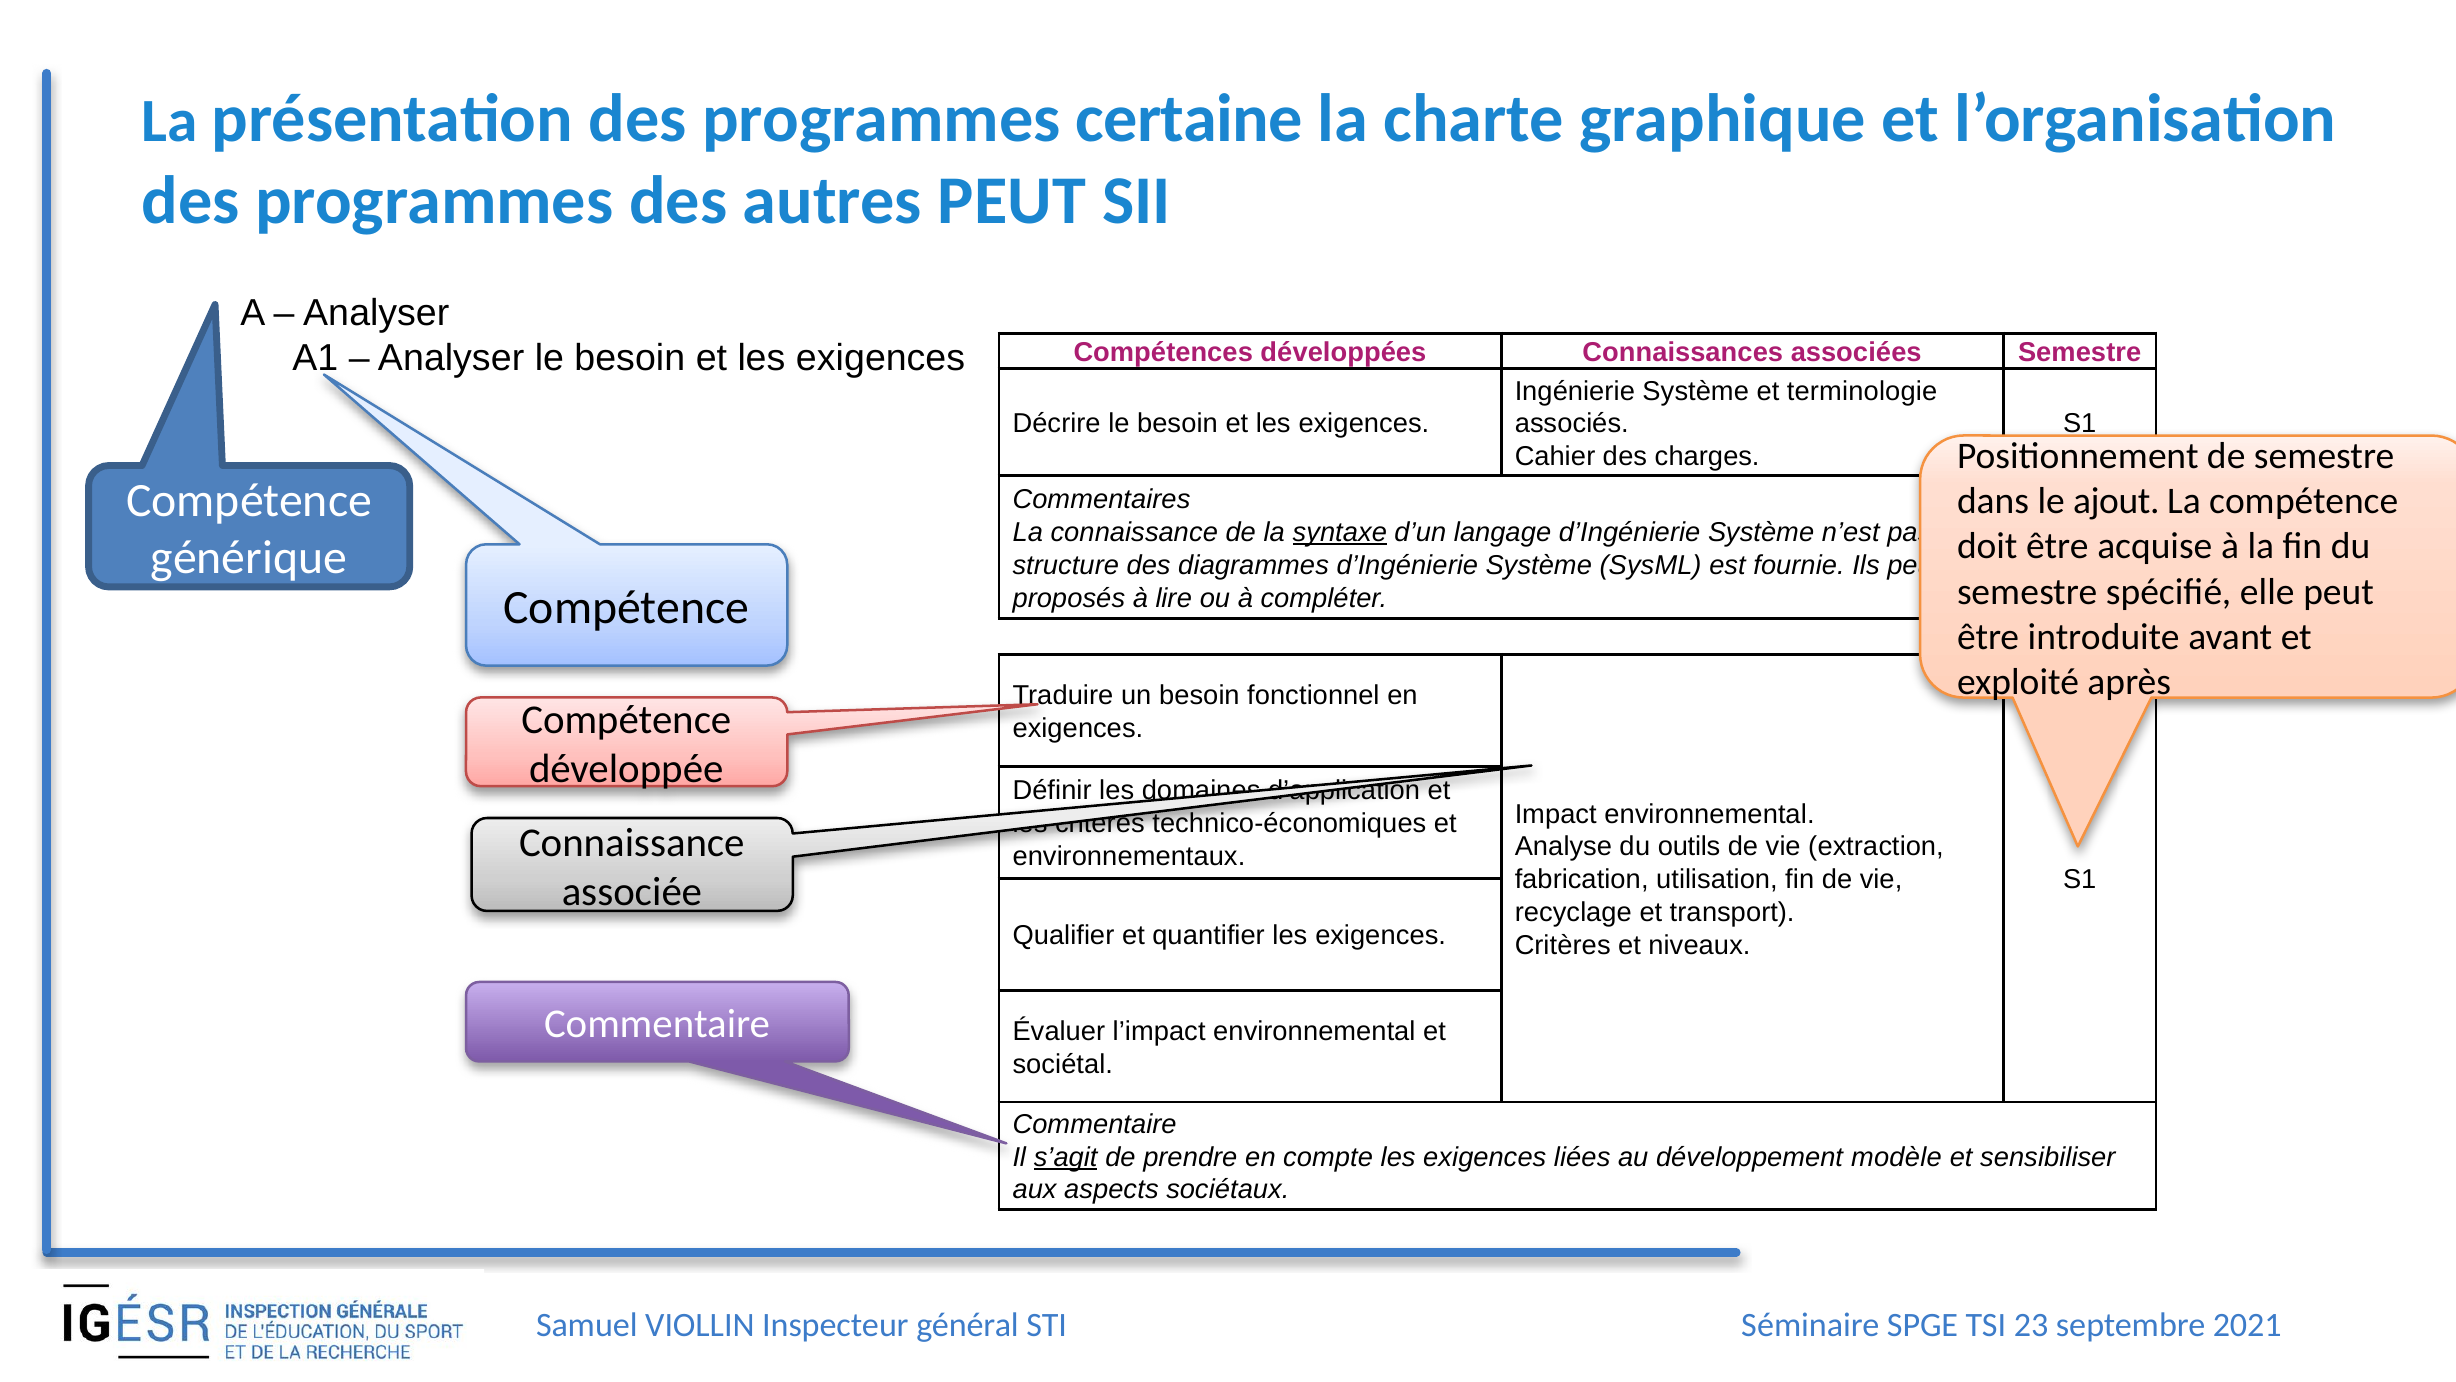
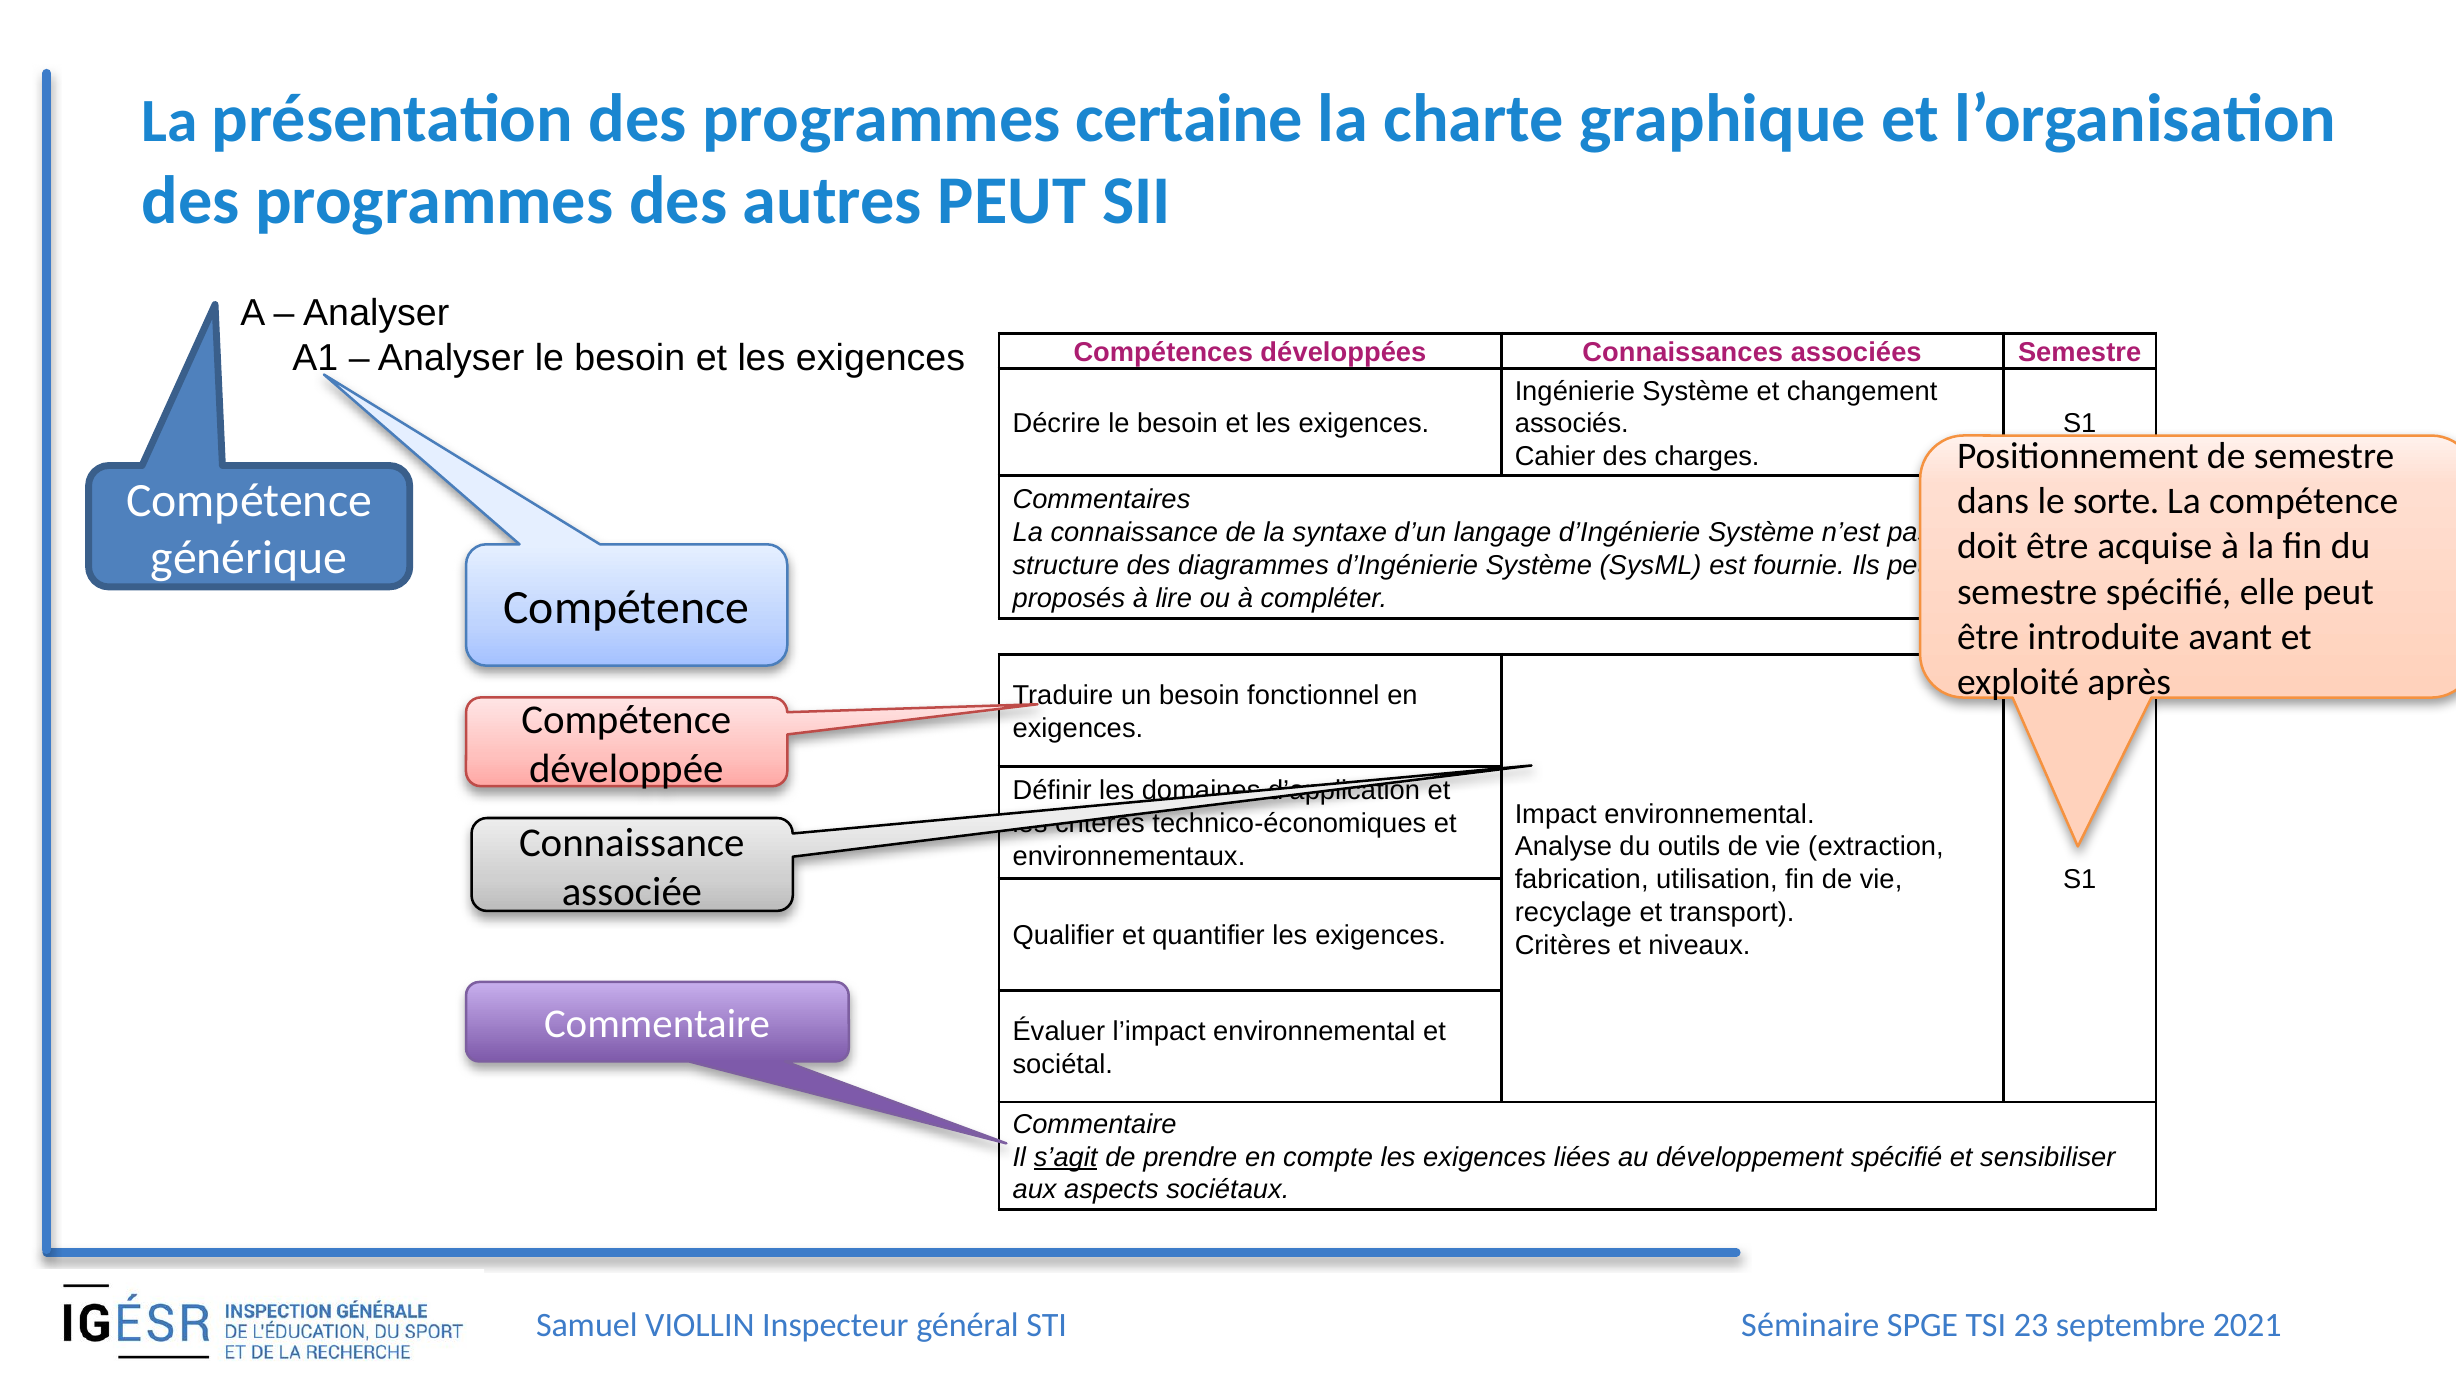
terminologie: terminologie -> changement (1862, 391)
ajout: ajout -> sorte (2116, 501)
syntaxe underline: present -> none (1340, 532)
développement modèle: modèle -> spécifié (1897, 1157)
